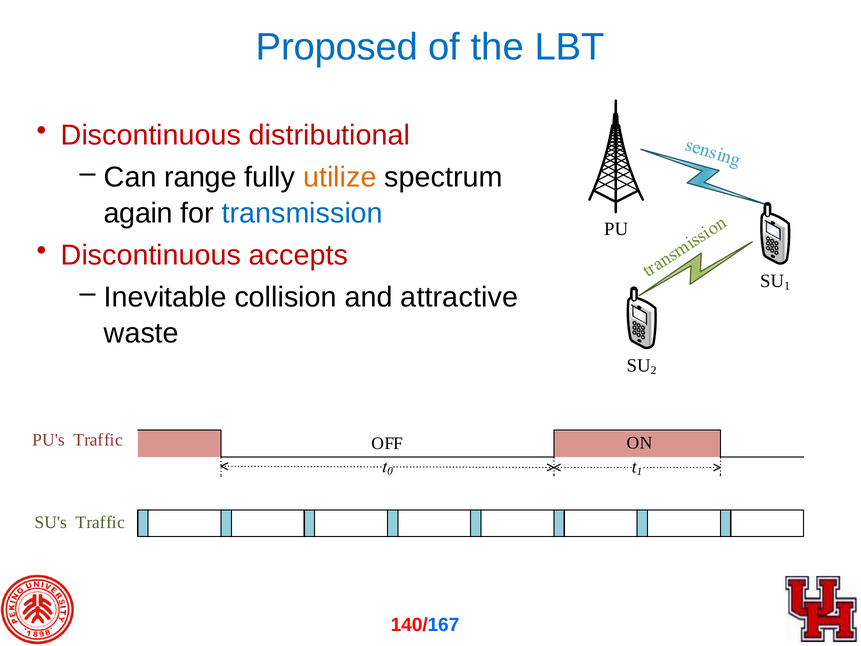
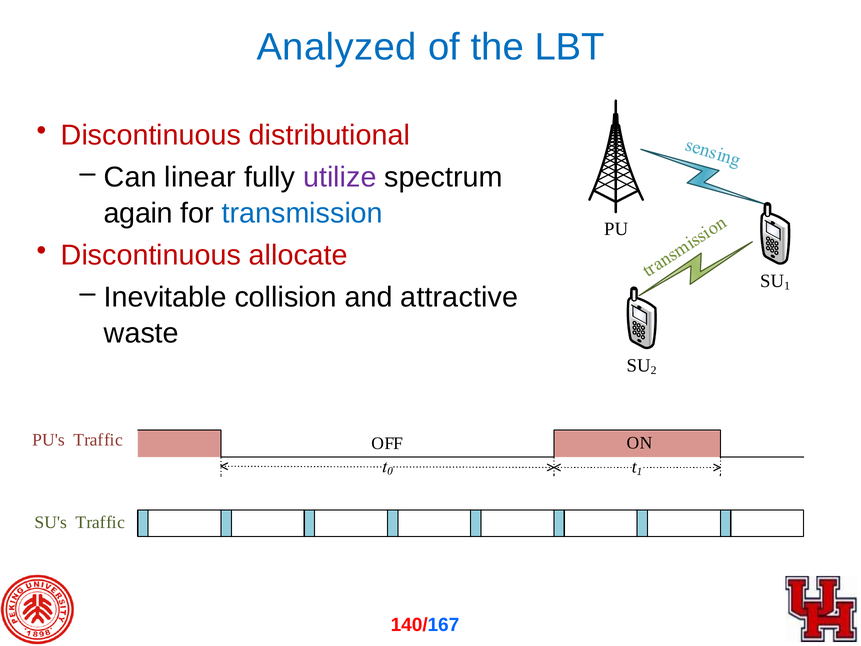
Proposed: Proposed -> Analyzed (337, 47)
range: range -> linear (200, 177)
utilize colour: orange -> purple (340, 177)
accepts: accepts -> allocate (298, 255)
